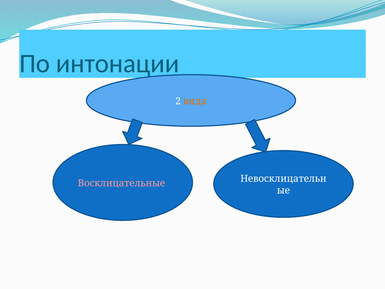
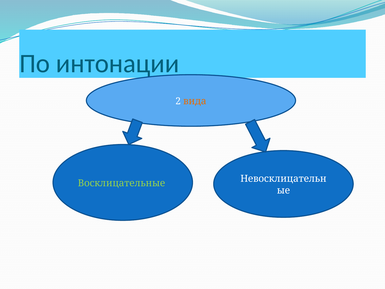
Восклицательные colour: pink -> light green (121, 183)
